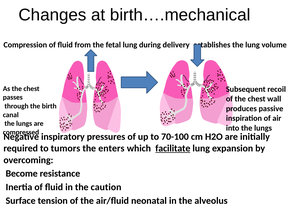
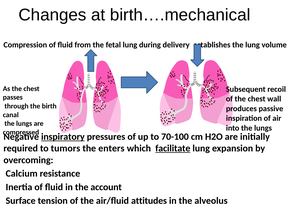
inspiratory underline: none -> present (63, 137)
Become: Become -> Calcium (22, 174)
caution: caution -> account (106, 187)
neonatal: neonatal -> attitudes (149, 201)
